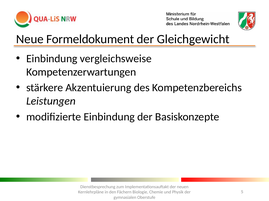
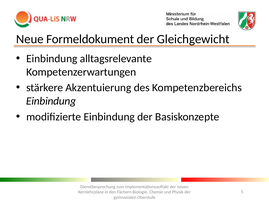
vergleichsweise: vergleichsweise -> alltagsrelevante (116, 59)
Leistungen: Leistungen -> Einbindung (51, 101)
